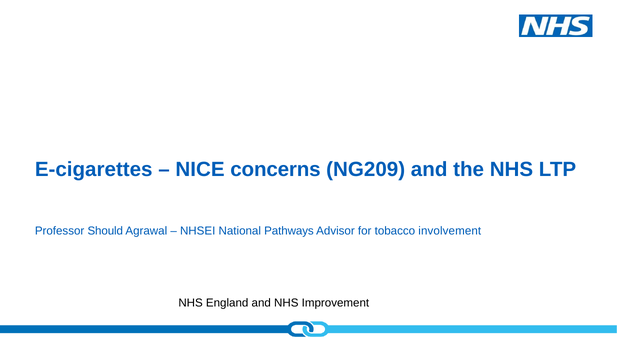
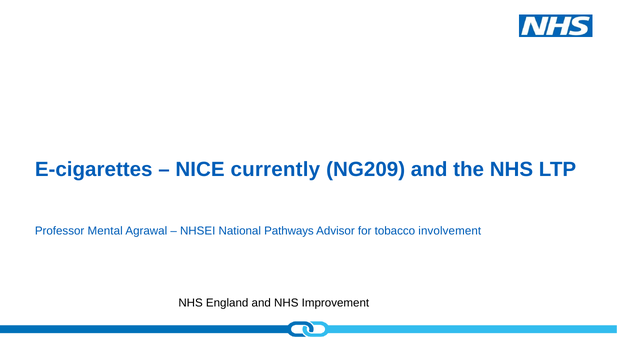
concerns: concerns -> currently (275, 169)
Should: Should -> Mental (105, 231)
